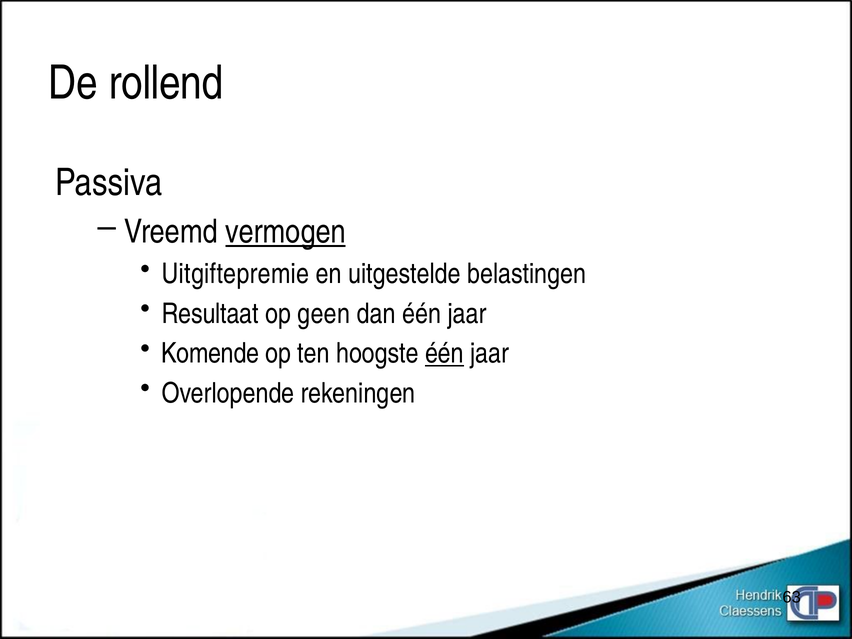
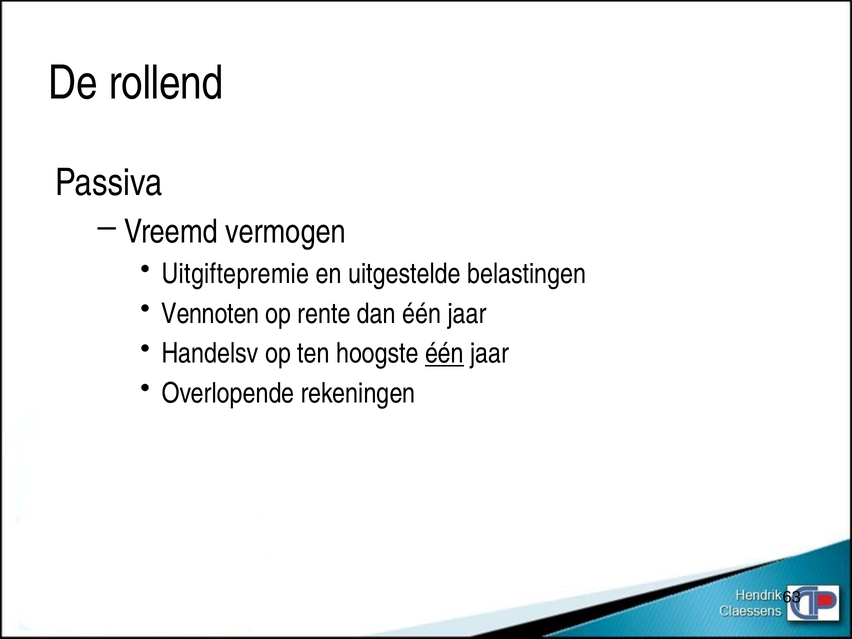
vermogen underline: present -> none (286, 232)
Resultaat: Resultaat -> Vennoten (210, 314)
geen: geen -> rente (324, 314)
Komende: Komende -> Handelsv (210, 353)
